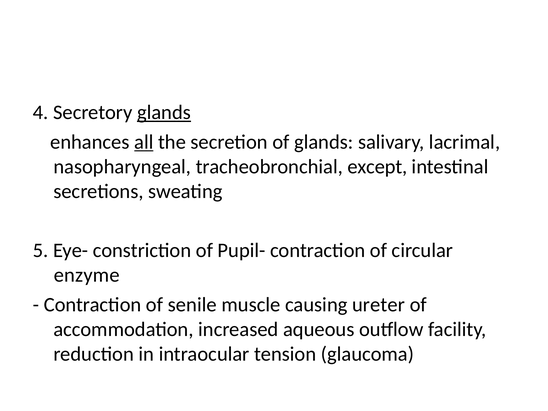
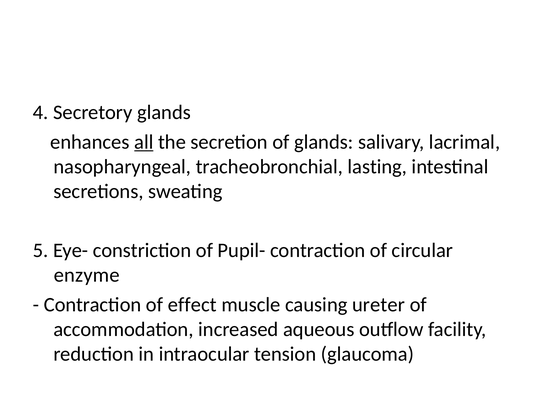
glands underline: present -> none (164, 112)
except: except -> lasting (377, 167)
senile: senile -> effect (192, 305)
